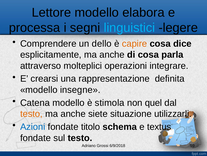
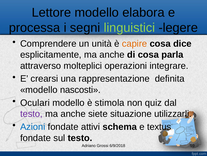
linguistici colour: light blue -> light green (129, 28)
dello: dello -> unità (102, 43)
insegne: insegne -> nascosti (80, 89)
Catena: Catena -> Oculari (35, 102)
quel: quel -> quiz (153, 102)
testo colour: orange -> purple (31, 113)
titolo: titolo -> attivi (91, 126)
